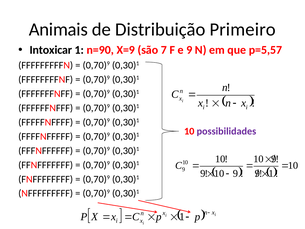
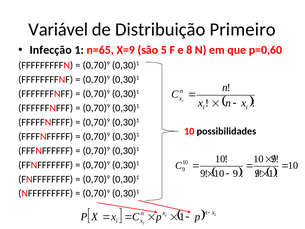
Animais: Animais -> Variável (58, 30)
Intoxicar: Intoxicar -> Infecção (51, 50)
n=90: n=90 -> n=65 (100, 50)
7: 7 -> 5 (164, 50)
e 9: 9 -> 8 (189, 50)
p=5,57: p=5,57 -> p=0,60 (265, 50)
possibilidades colour: purple -> black (226, 131)
